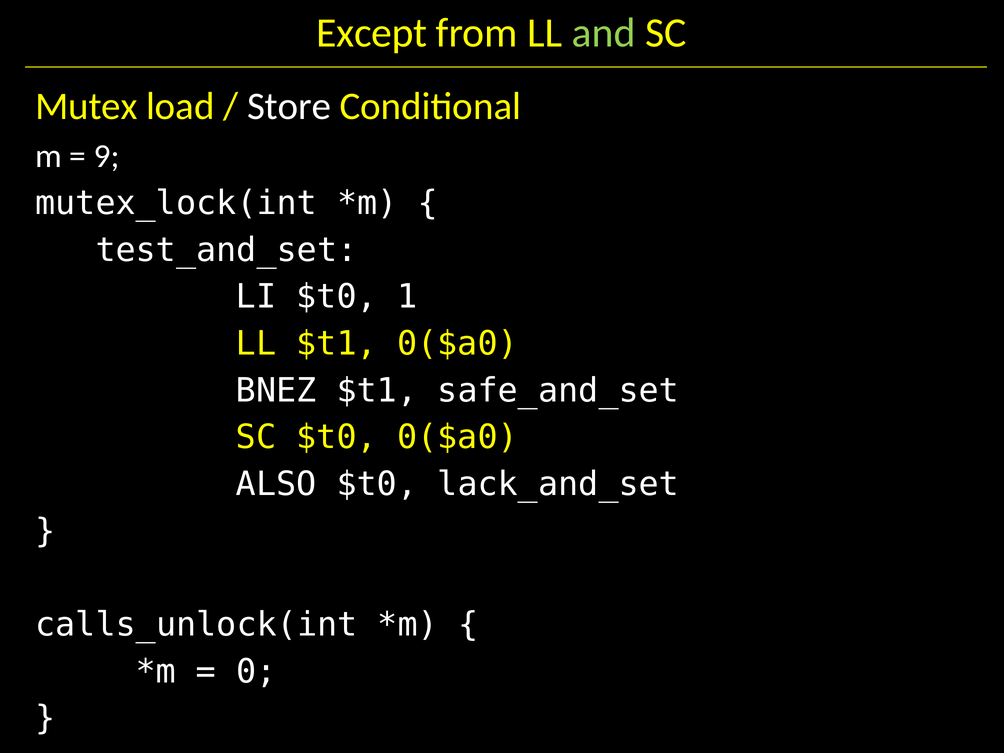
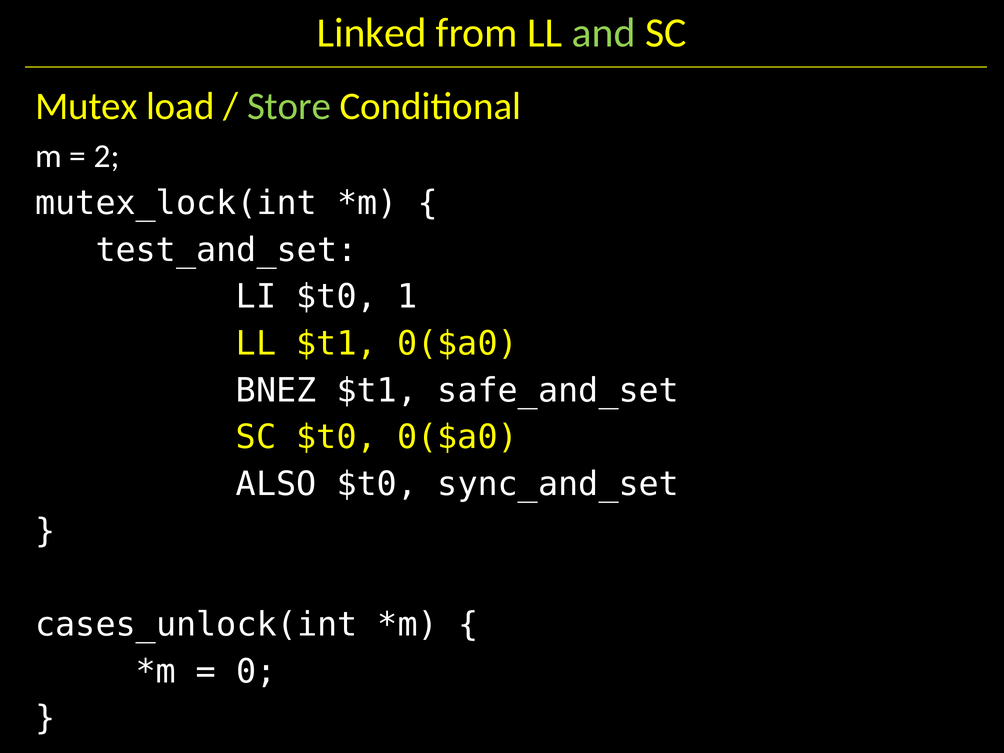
Except: Except -> Linked (372, 33)
Store colour: white -> light green (289, 106)
9: 9 -> 2 (106, 156)
lack_and_set: lack_and_set -> sync_and_set (558, 484)
calls_unlock(int: calls_unlock(int -> cases_unlock(int (196, 625)
